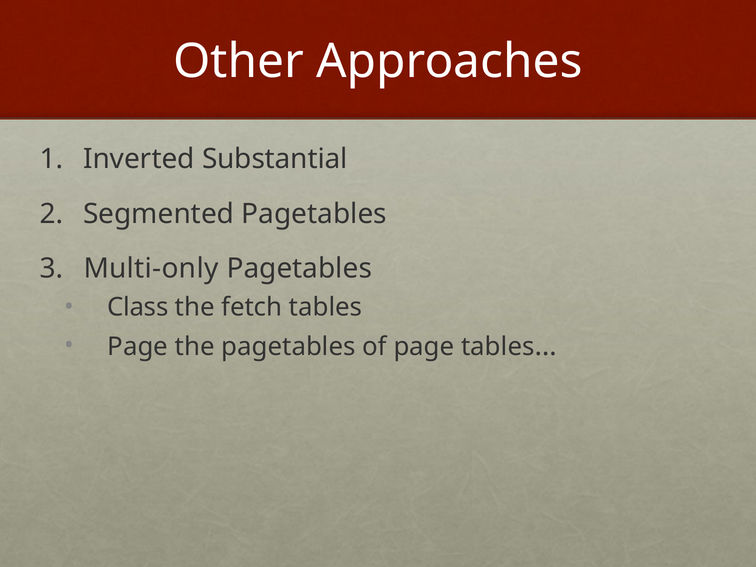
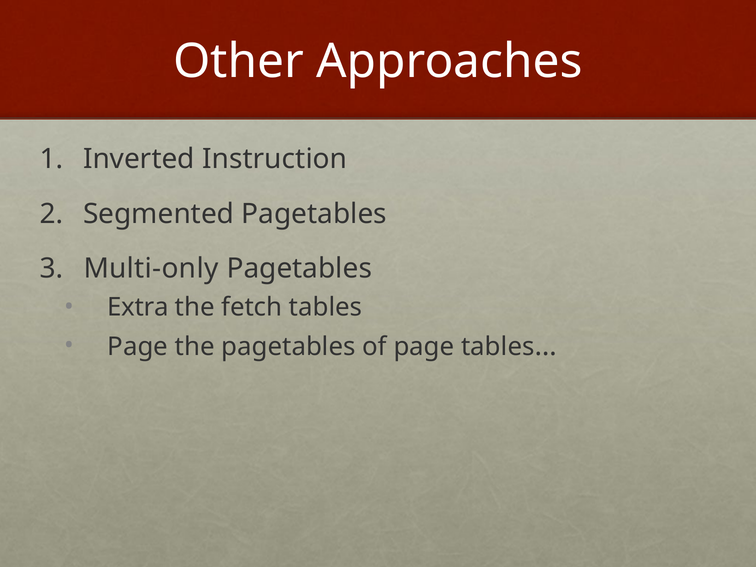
Substantial: Substantial -> Instruction (275, 159)
Class: Class -> Extra (138, 307)
